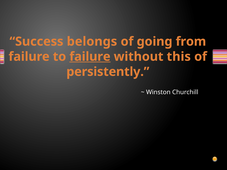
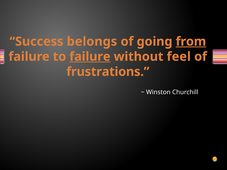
from underline: none -> present (191, 42)
this: this -> feel (179, 57)
persistently: persistently -> frustrations (108, 72)
